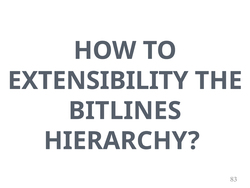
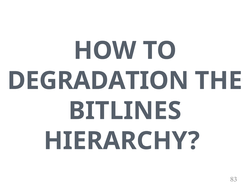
EXTENSIBILITY: EXTENSIBILITY -> DEGRADATION (98, 80)
